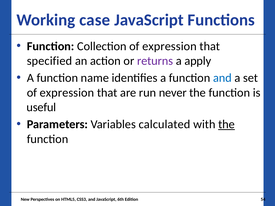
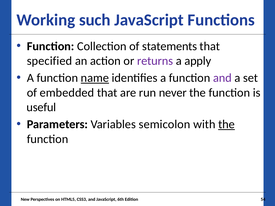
case: case -> such (95, 20)
Collection of expression: expression -> statements (170, 46)
name underline: none -> present (95, 78)
and colour: blue -> purple (222, 78)
expression: expression -> embedded (67, 93)
calculated: calculated -> semicolon (165, 124)
